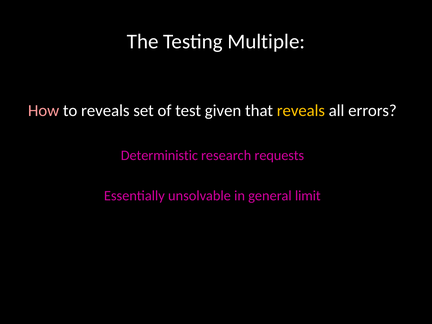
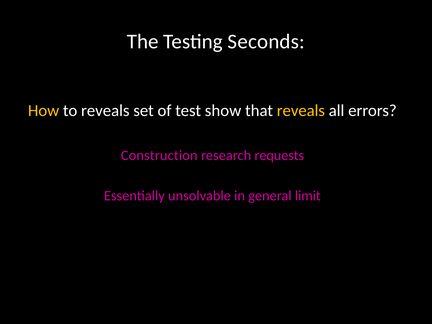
Multiple: Multiple -> Seconds (266, 41)
How colour: pink -> yellow (44, 111)
given: given -> show (223, 111)
Deterministic: Deterministic -> Construction (159, 155)
